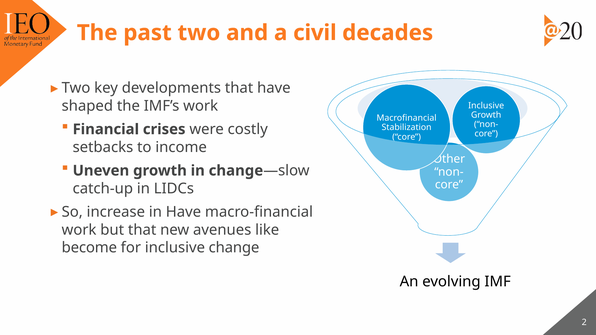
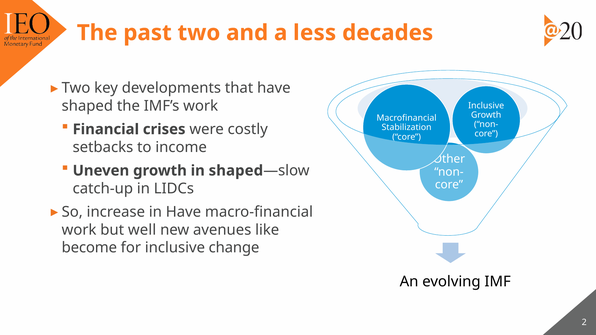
civil: civil -> less (315, 33)
in change: change -> shaped (236, 171)
but that: that -> well (142, 230)
